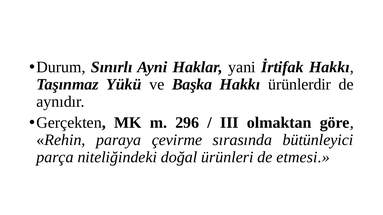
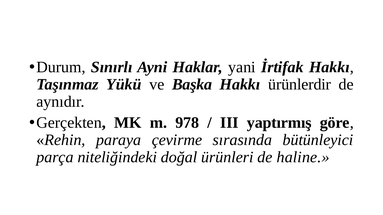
296: 296 -> 978 (187, 123)
olmaktan: olmaktan -> yaptırmış (279, 123)
etmesi: etmesi -> haline (303, 157)
